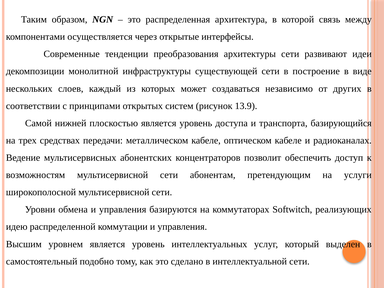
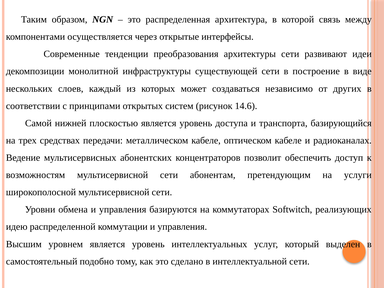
13.9: 13.9 -> 14.6 (246, 106)
